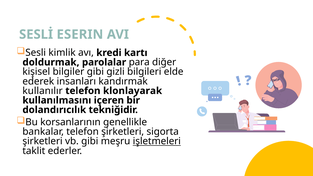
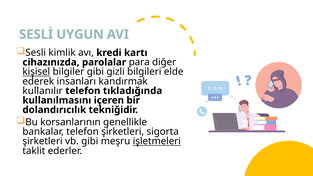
ESERIN: ESERIN -> UYGUN (80, 34)
doldurmak: doldurmak -> cihazınızda (51, 62)
kişisel underline: none -> present (36, 72)
klonlayarak: klonlayarak -> tıkladığında (133, 91)
